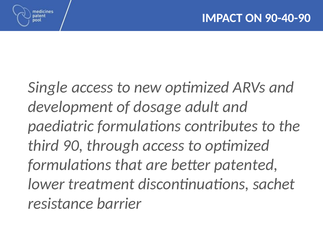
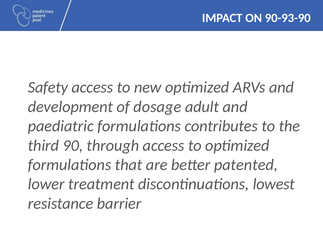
90-40-90: 90-40-90 -> 90-93-90 (288, 18)
Single: Single -> Safety (48, 87)
sachet: sachet -> lowest (274, 184)
